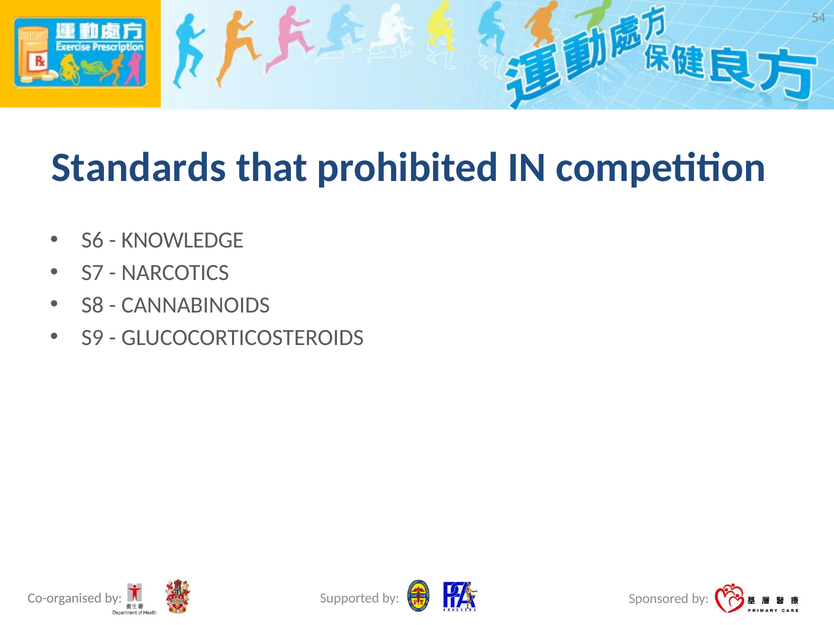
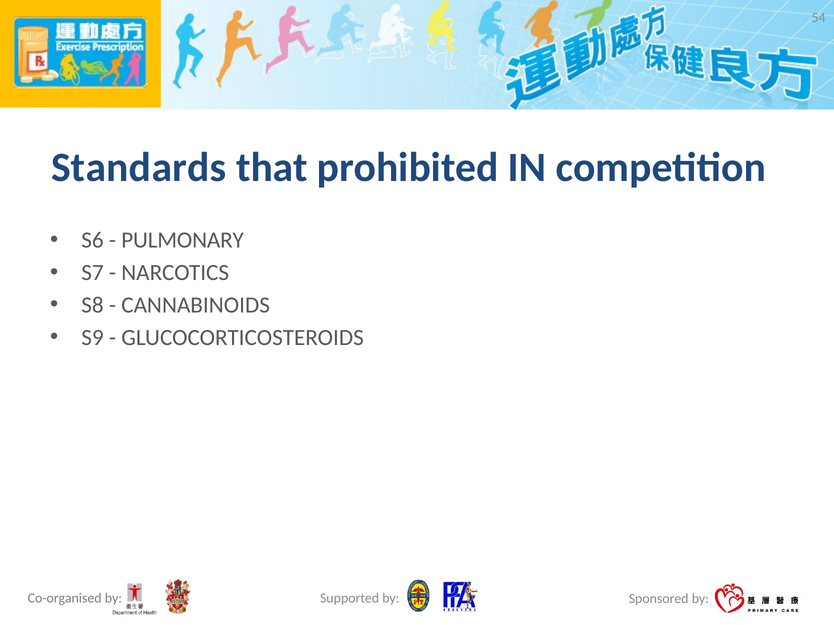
KNOWLEDGE: KNOWLEDGE -> PULMONARY (183, 241)
